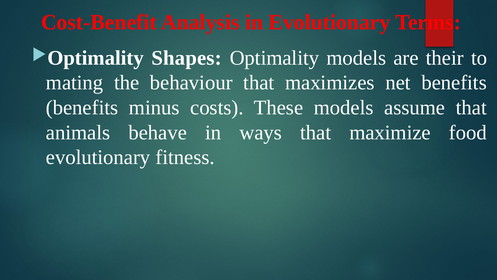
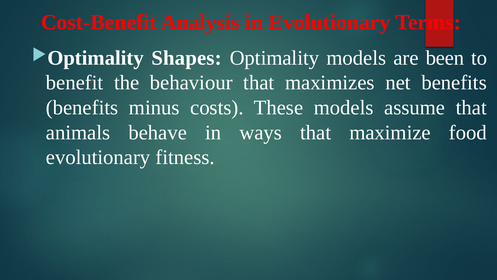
their: their -> been (445, 58)
mating: mating -> benefit (75, 83)
